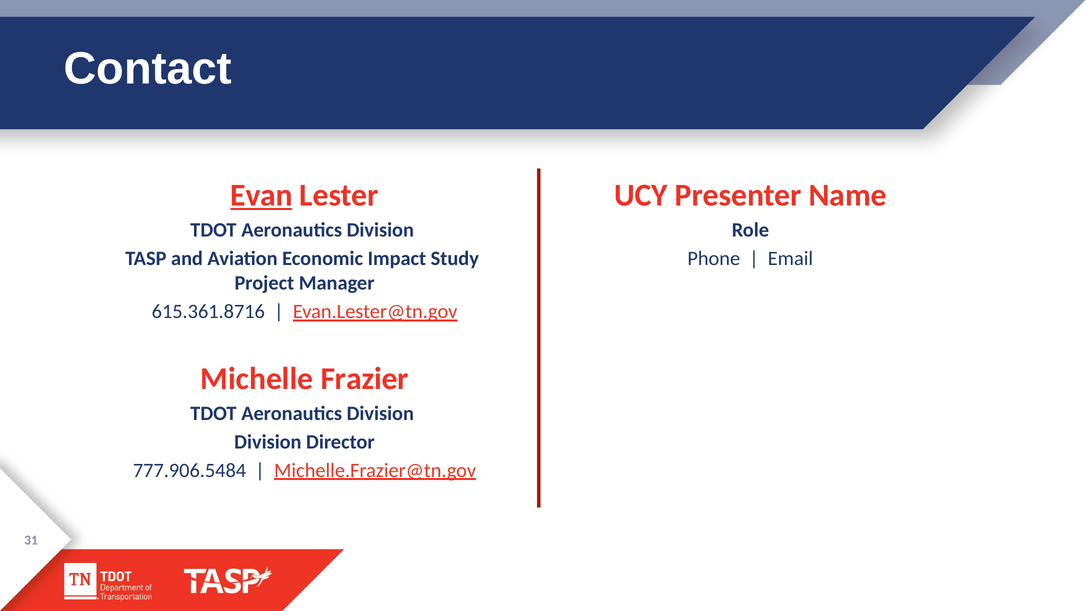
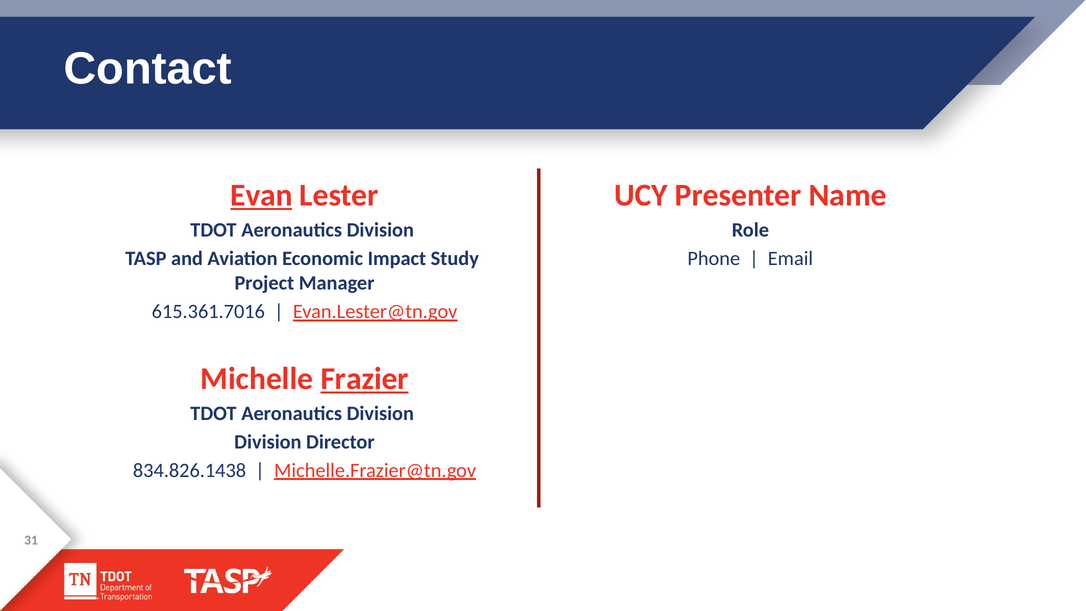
615.361.8716: 615.361.8716 -> 615.361.7016 (208, 311)
Frazier underline: none -> present (365, 379)
777.906.5484: 777.906.5484 -> 834.826.1438 (190, 470)
